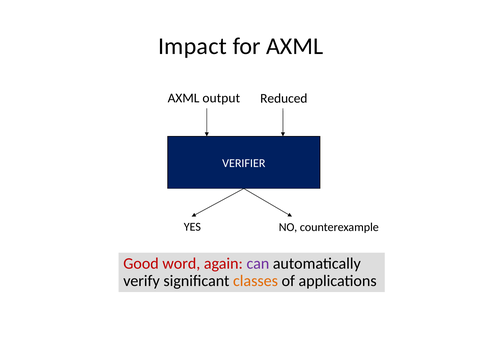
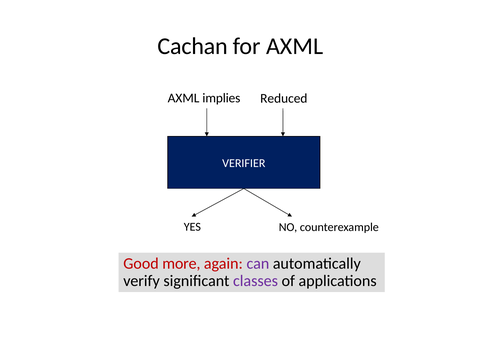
Impact: Impact -> Cachan (193, 46)
output: output -> implies (221, 98)
word: word -> more (181, 263)
classes colour: orange -> purple (255, 281)
